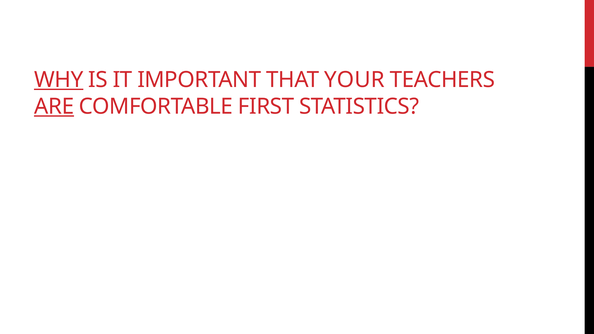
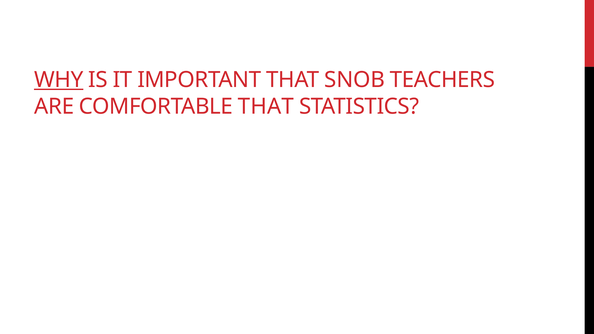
YOUR: YOUR -> SNOB (355, 80)
ARE underline: present -> none (54, 107)
COMFORTABLE FIRST: FIRST -> THAT (266, 107)
